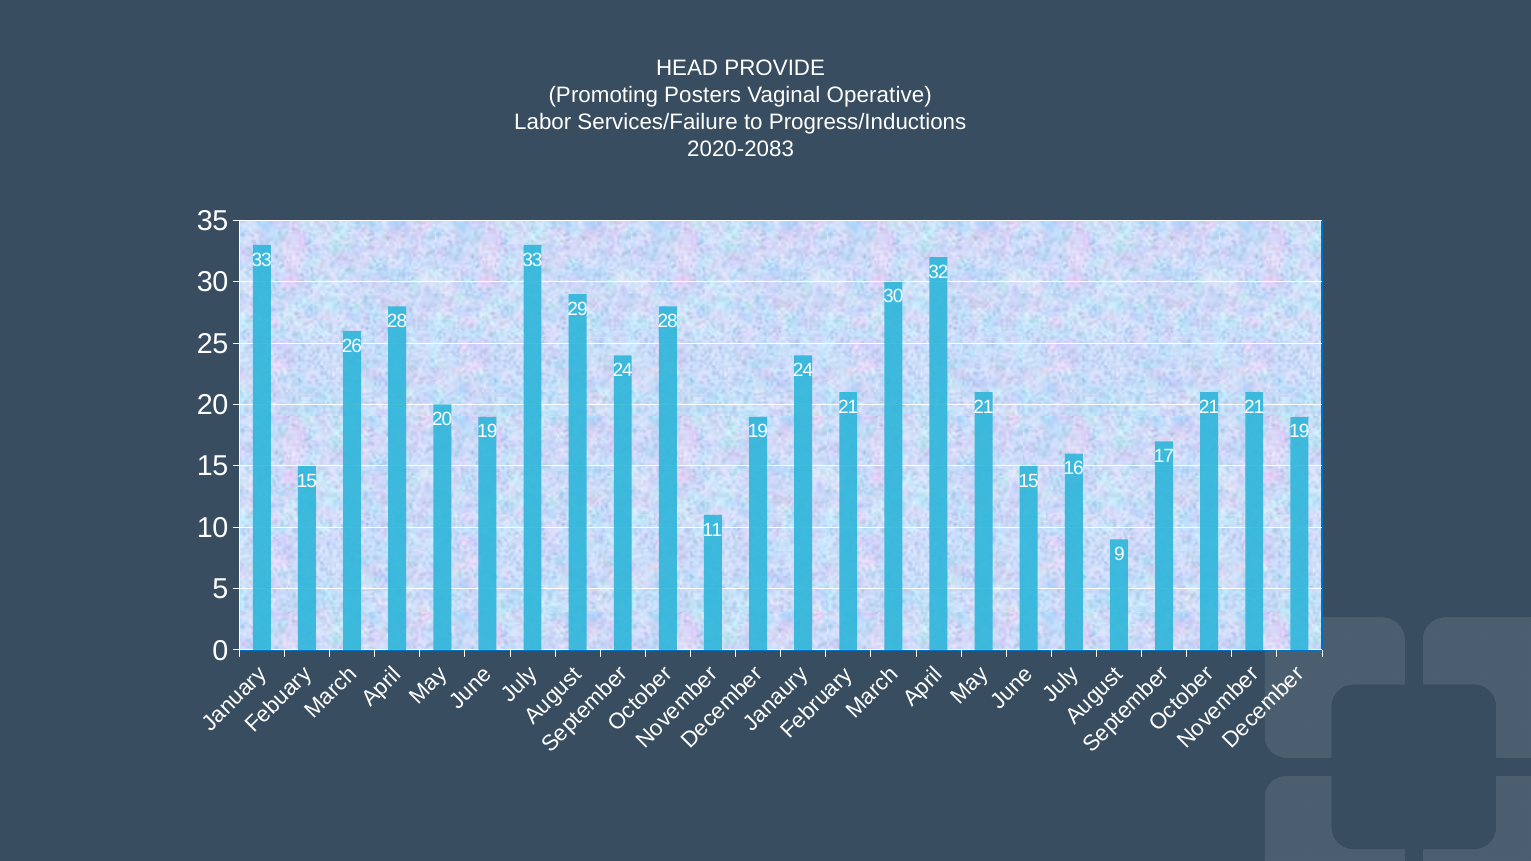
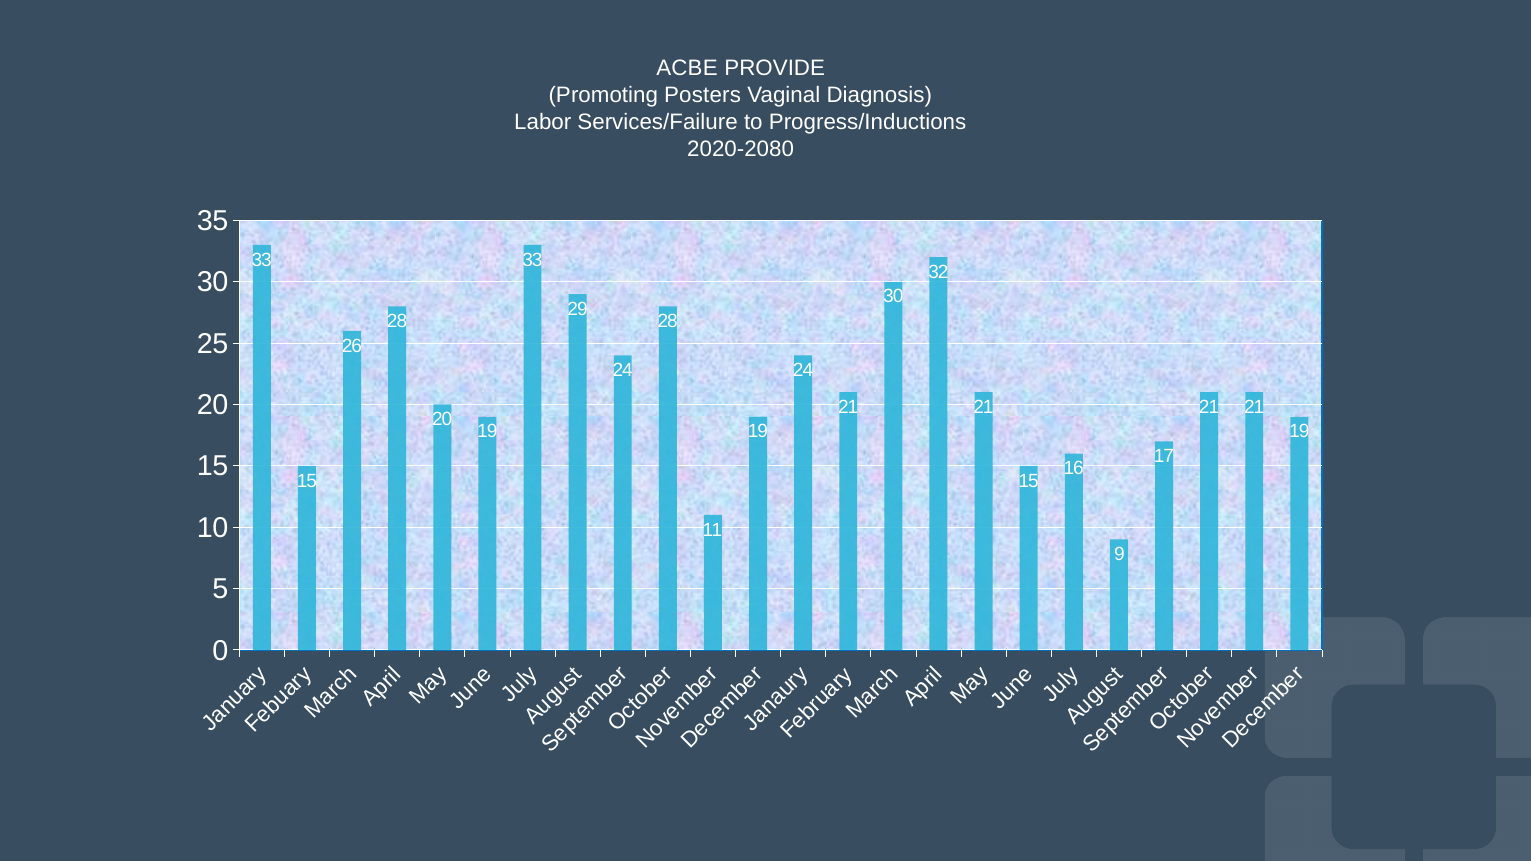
HEAD: HEAD -> ACBE (687, 68)
Operative: Operative -> Diagnosis (879, 95)
2020-2083: 2020-2083 -> 2020-2080 (741, 149)
